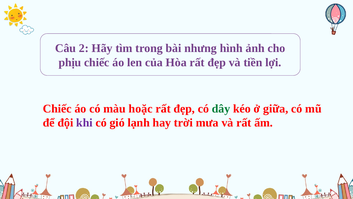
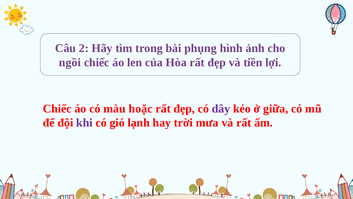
nhưng: nhưng -> phụng (201, 48)
phịu: phịu -> ngồi (70, 62)
dây colour: green -> purple (221, 108)
